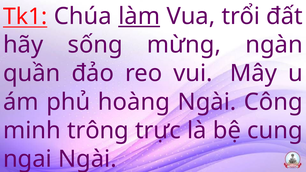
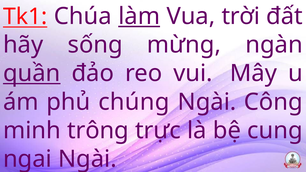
trổi: trổi -> trời (241, 16)
quần underline: none -> present (32, 73)
hoàng: hoàng -> chúng (134, 102)
